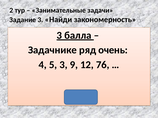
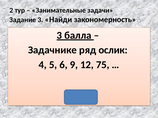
очень: очень -> ослик (113, 50)
5 3: 3 -> 6 (63, 65)
76: 76 -> 75 (103, 65)
